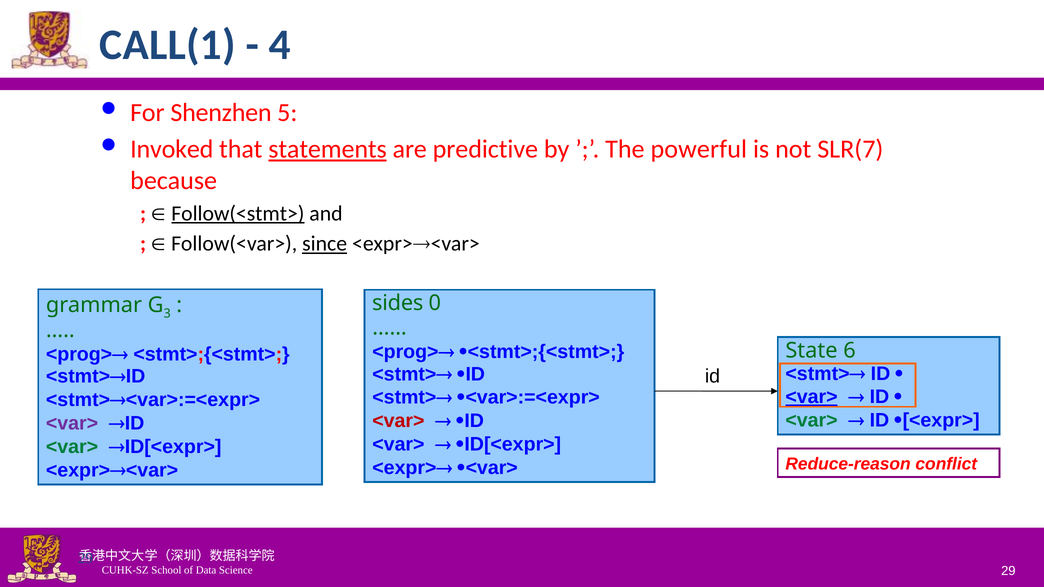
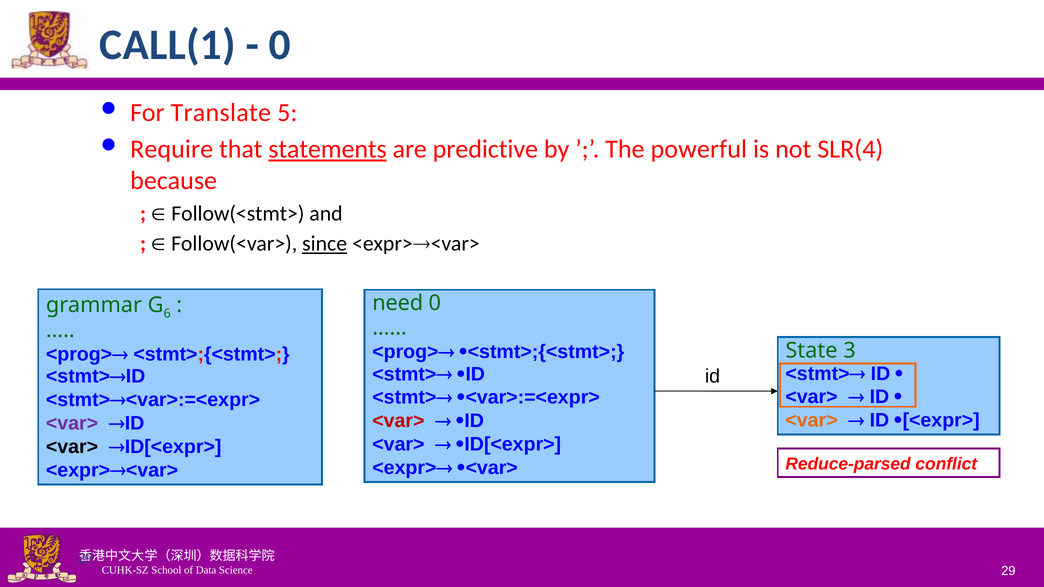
4: 4 -> 0 (280, 45)
Shenzhen: Shenzhen -> Translate (221, 113)
Invoked: Invoked -> Require (172, 149)
SLR(7: SLR(7 -> SLR(4 (850, 149)
Follow(<stmt> underline: present -> none (238, 213)
sides: sides -> need (398, 303)
3: 3 -> 6 (167, 313)
6: 6 -> 3 (849, 351)
<var> underline: present -> none (812, 397)
<var> colour: green -> orange (812, 421)
<var> colour: green -> black (72, 447)
Reduce-reason: Reduce-reason -> Reduce-parsed (848, 464)
